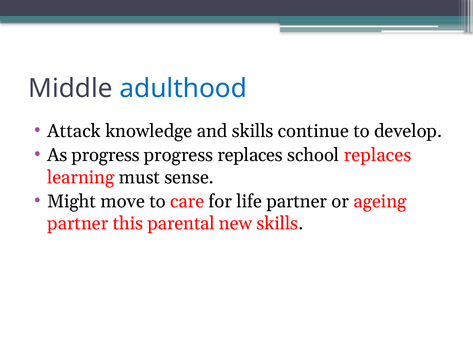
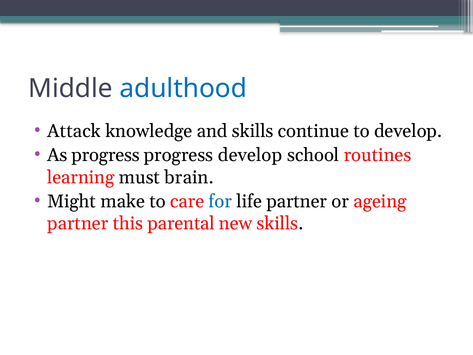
progress replaces: replaces -> develop (250, 155)
school replaces: replaces -> routines (378, 155)
sense: sense -> brain (189, 177)
move: move -> make (123, 201)
for colour: black -> blue (220, 201)
